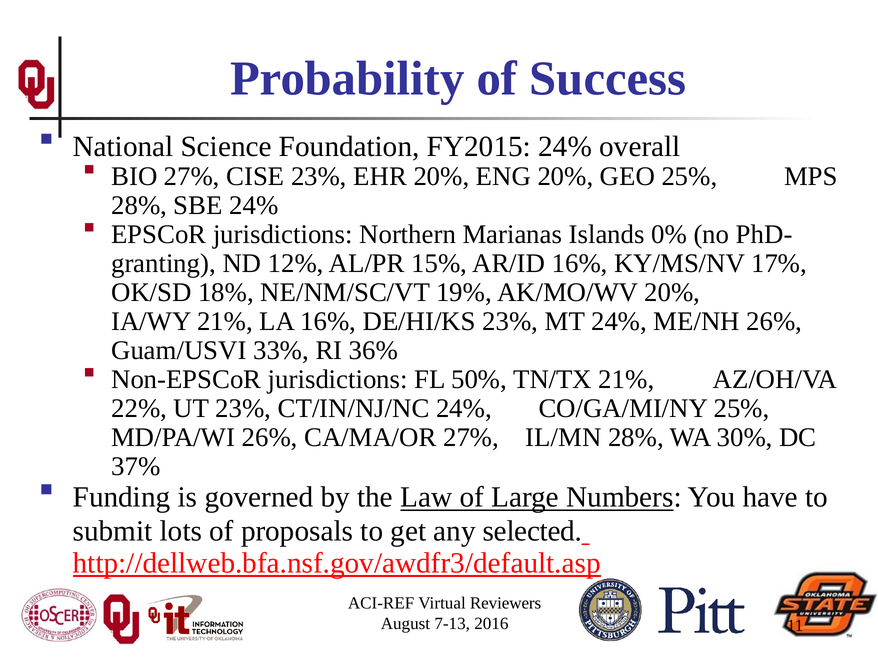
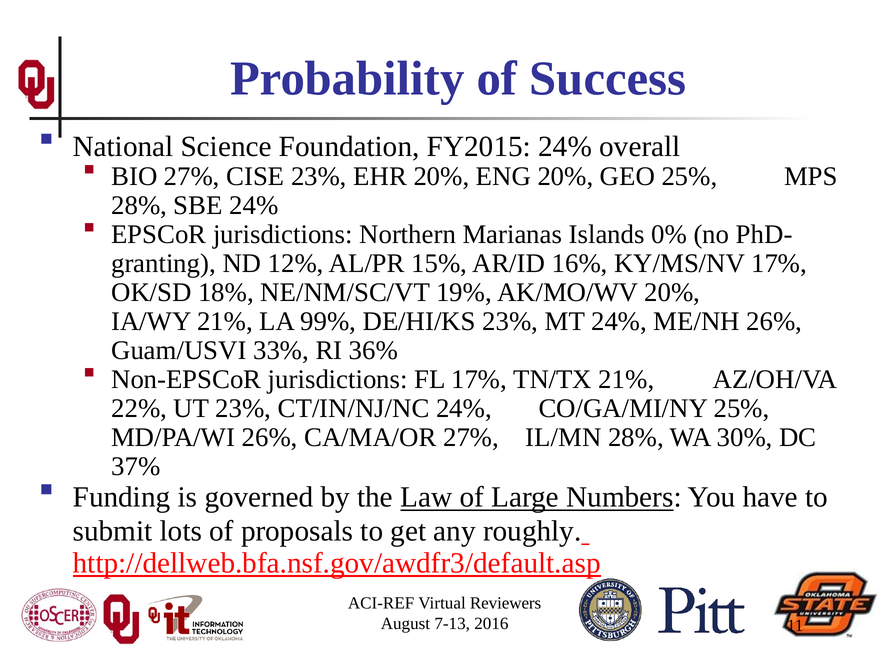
LA 16%: 16% -> 99% (328, 321)
FL 50%: 50% -> 17% (479, 379)
selected: selected -> roughly (532, 531)
